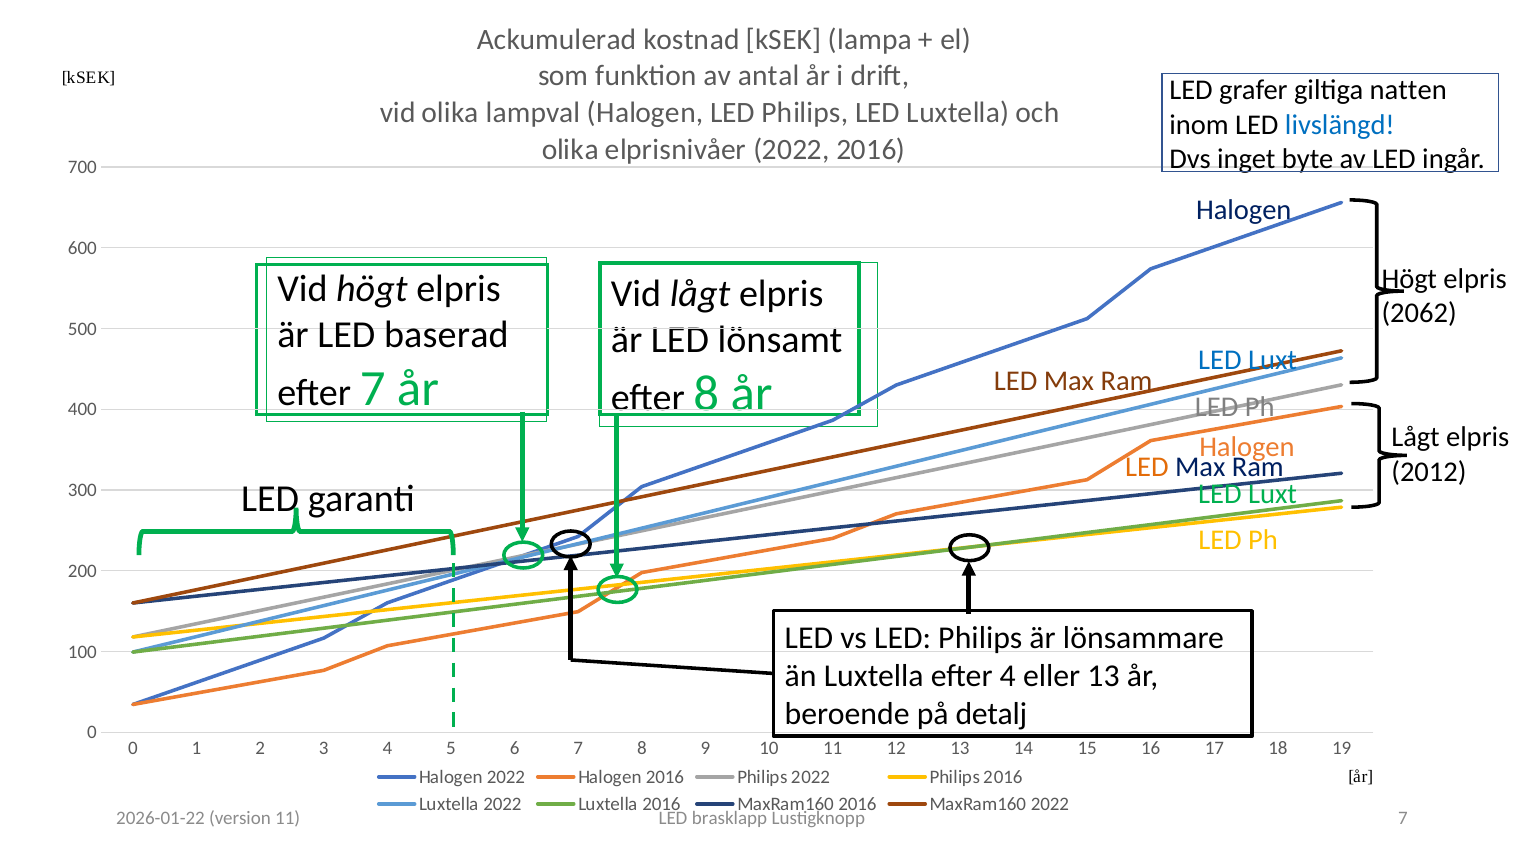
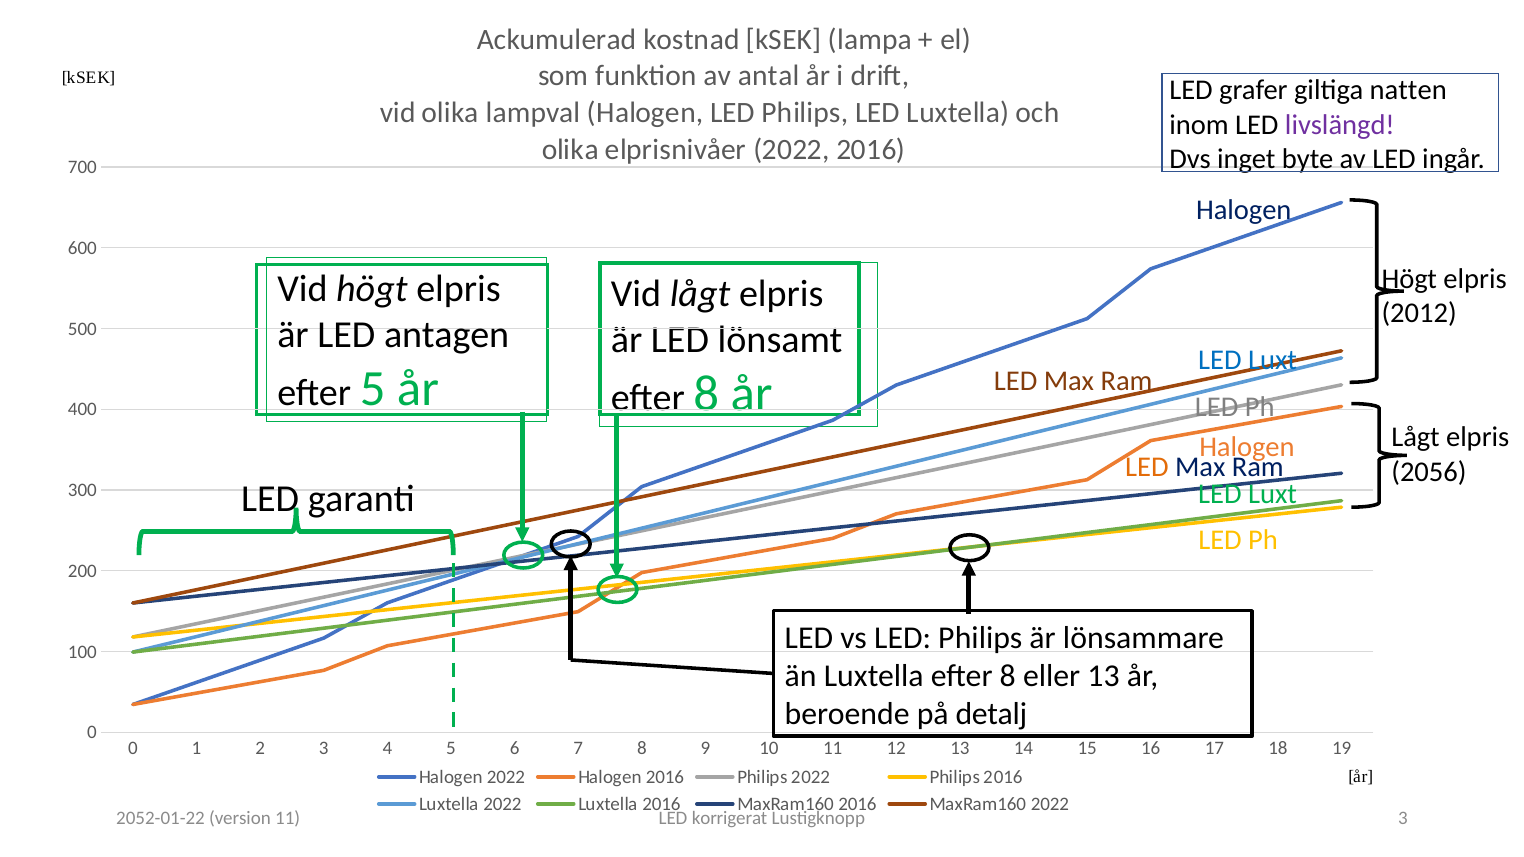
livslängd colour: blue -> purple (1340, 125)
2062: 2062 -> 2012 (1419, 313)
baserad: baserad -> antagen (447, 335)
efter 7: 7 -> 5 (373, 389)
2012: 2012 -> 2056 (1429, 472)
Luxtella efter 4: 4 -> 8 (1008, 676)
brasklapp: brasklapp -> korrigerat (730, 818)
Lustigknopp 7: 7 -> 3 (1403, 818)
2026-01-22: 2026-01-22 -> 2052-01-22 (161, 819)
